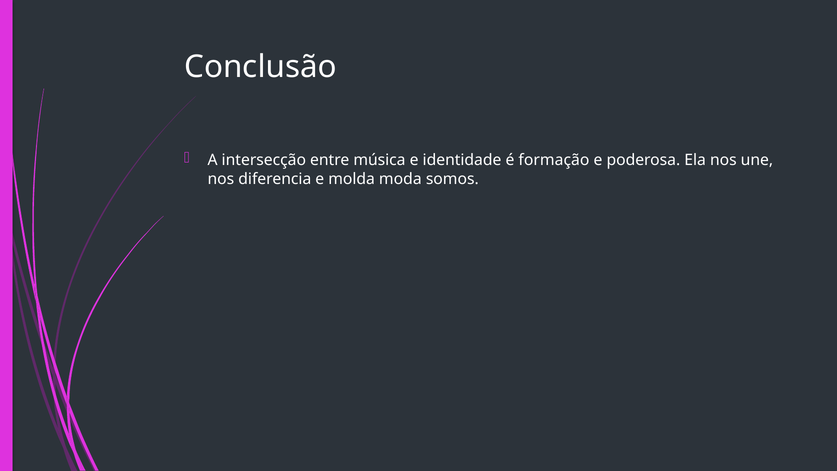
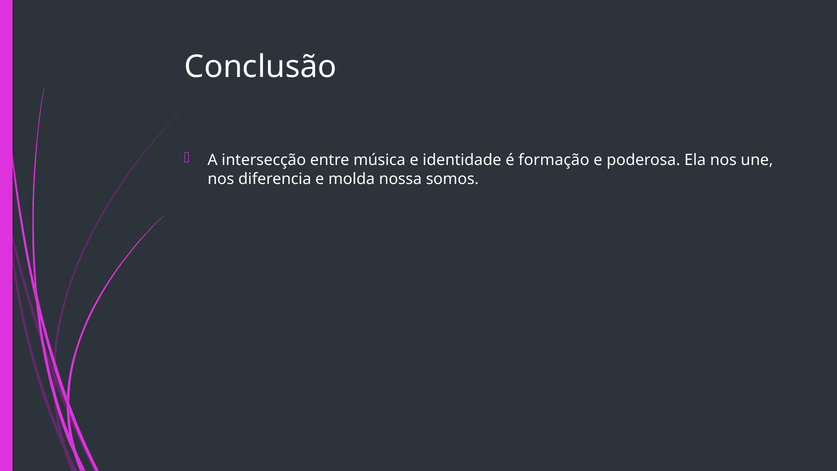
moda: moda -> nossa (400, 179)
